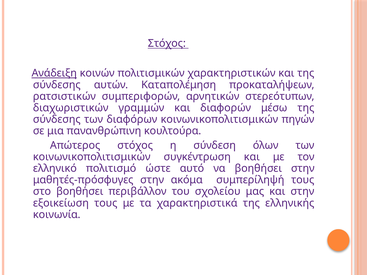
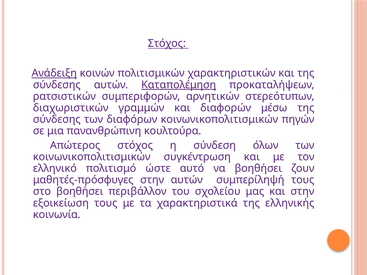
Καταπολέμηση underline: none -> present (179, 85)
βοηθήσει στην: στην -> ζουν (303, 168)
στην ακόμα: ακόμα -> αυτών (187, 180)
